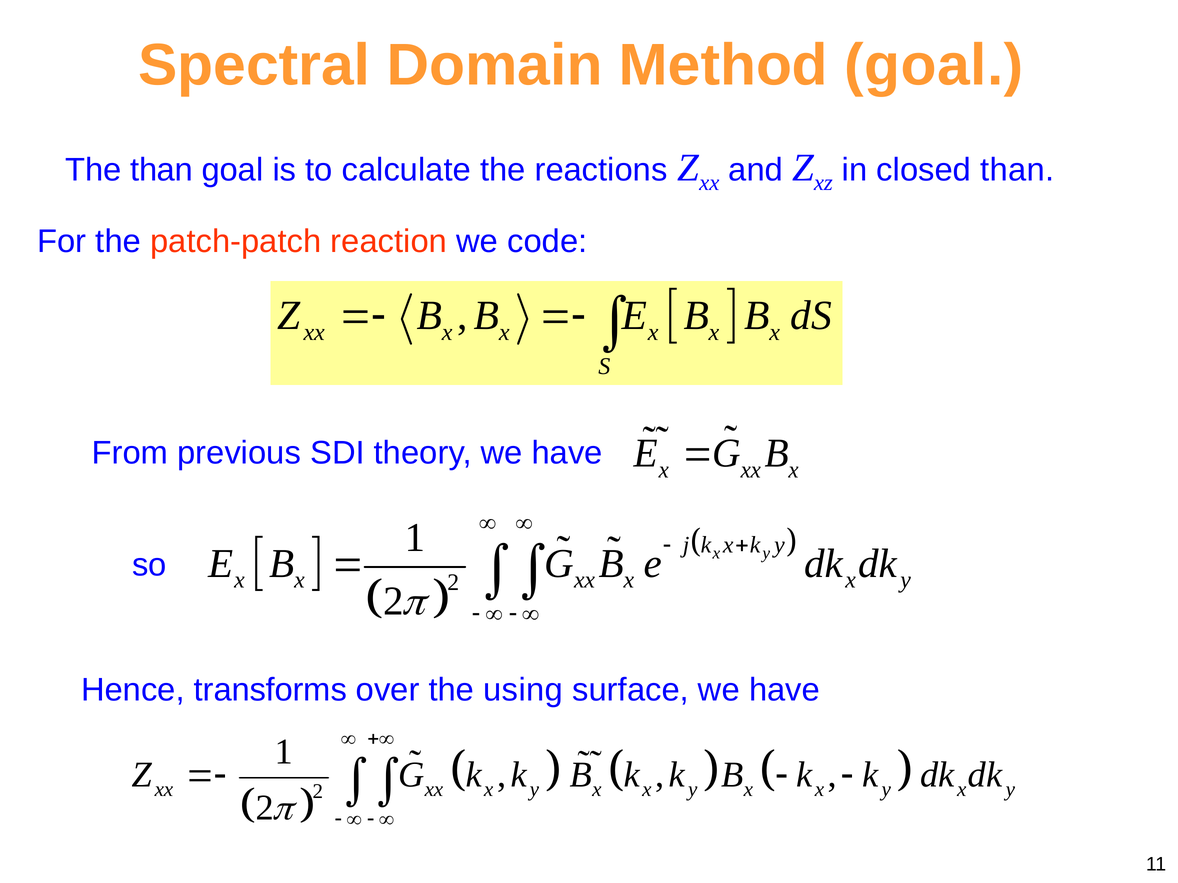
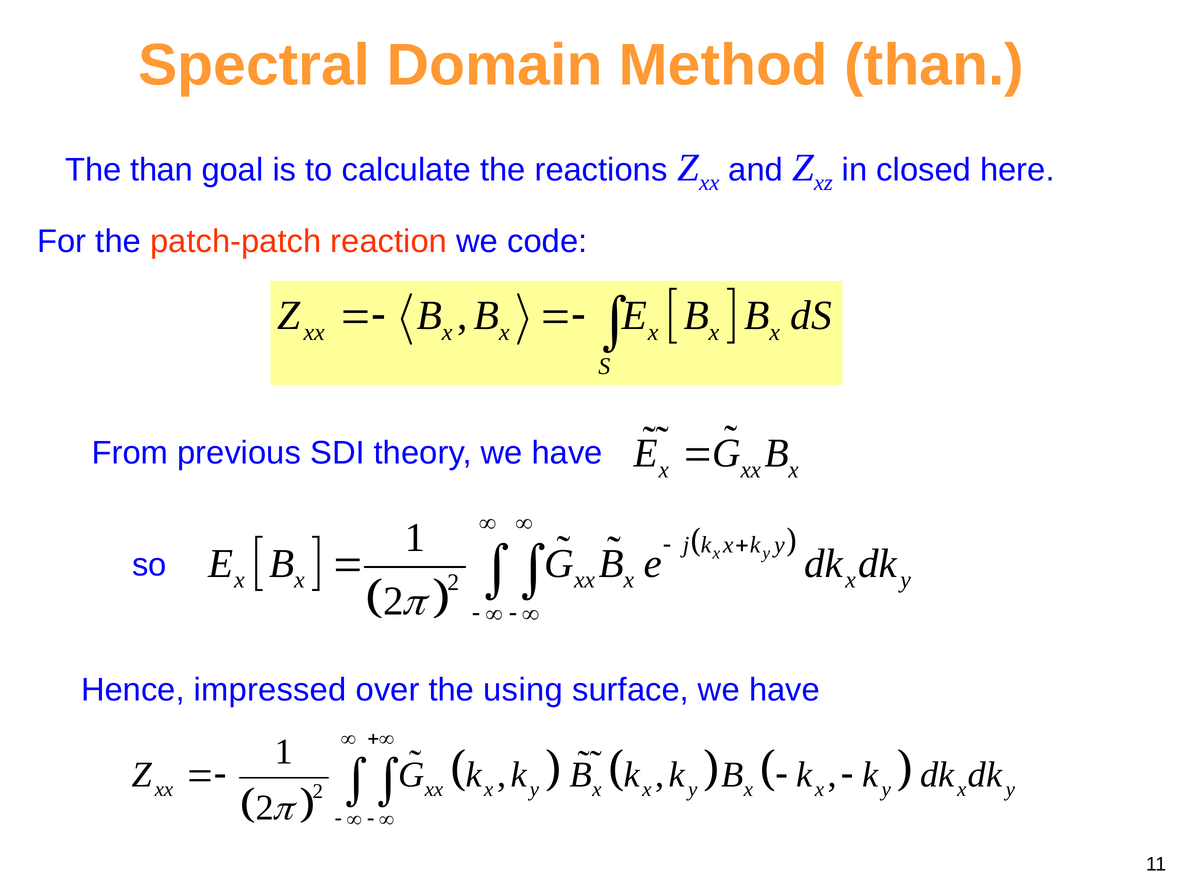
Method goal: goal -> than (934, 65)
closed than: than -> here (1017, 170)
transforms: transforms -> impressed (270, 690)
